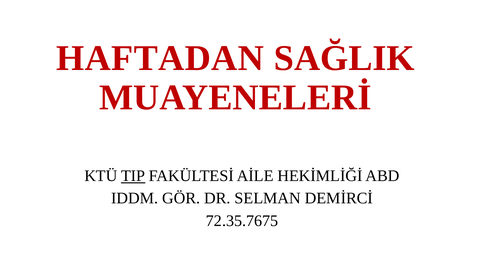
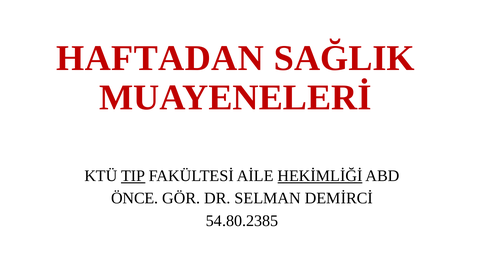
HEKİMLİĞİ underline: none -> present (320, 176)
IDDM: IDDM -> ÖNCE (135, 198)
72.35.7675: 72.35.7675 -> 54.80.2385 (242, 220)
